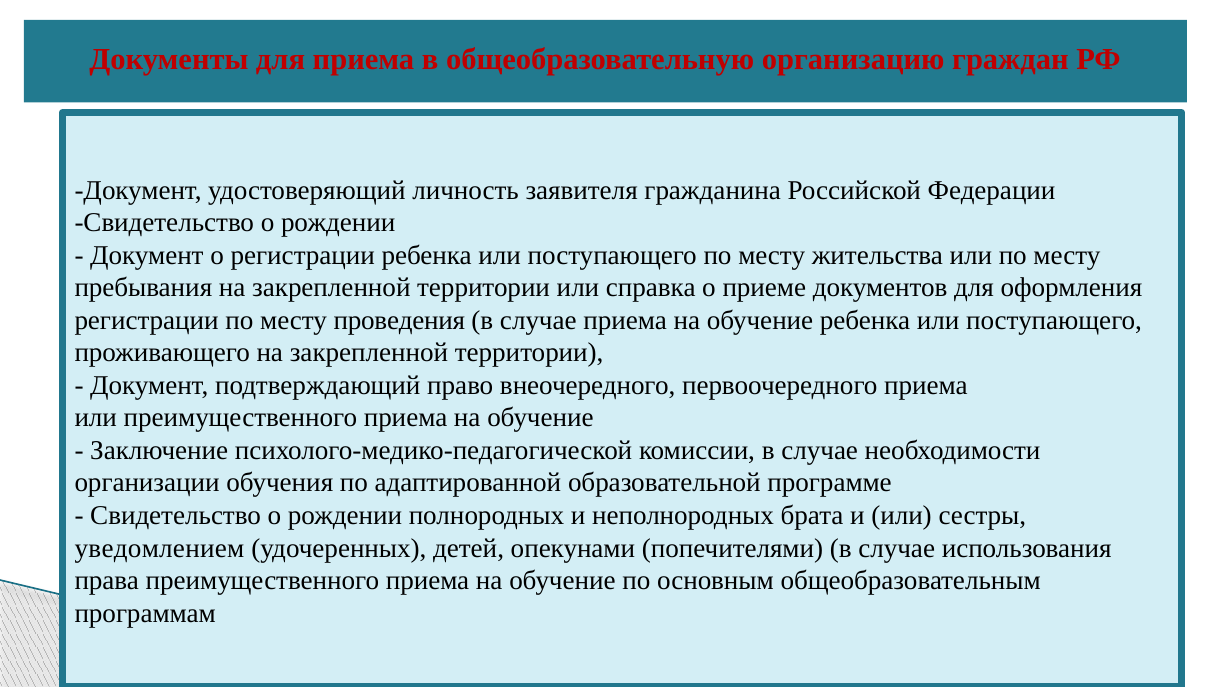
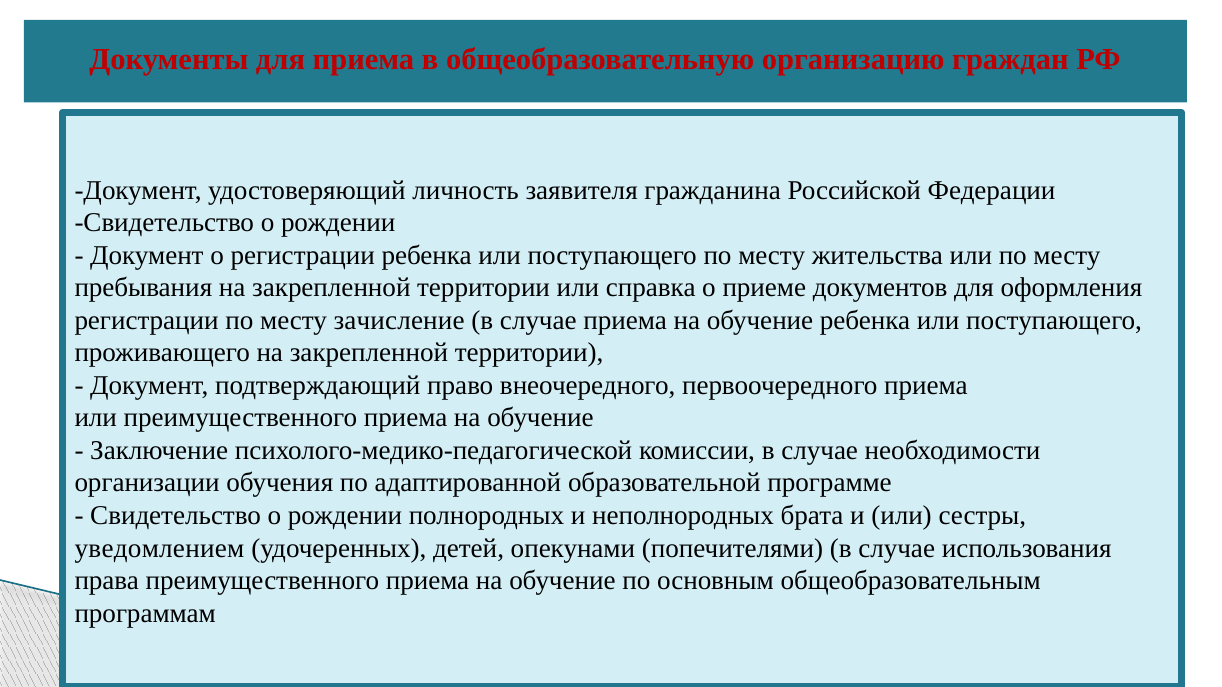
проведения: проведения -> зачисление (399, 320)
